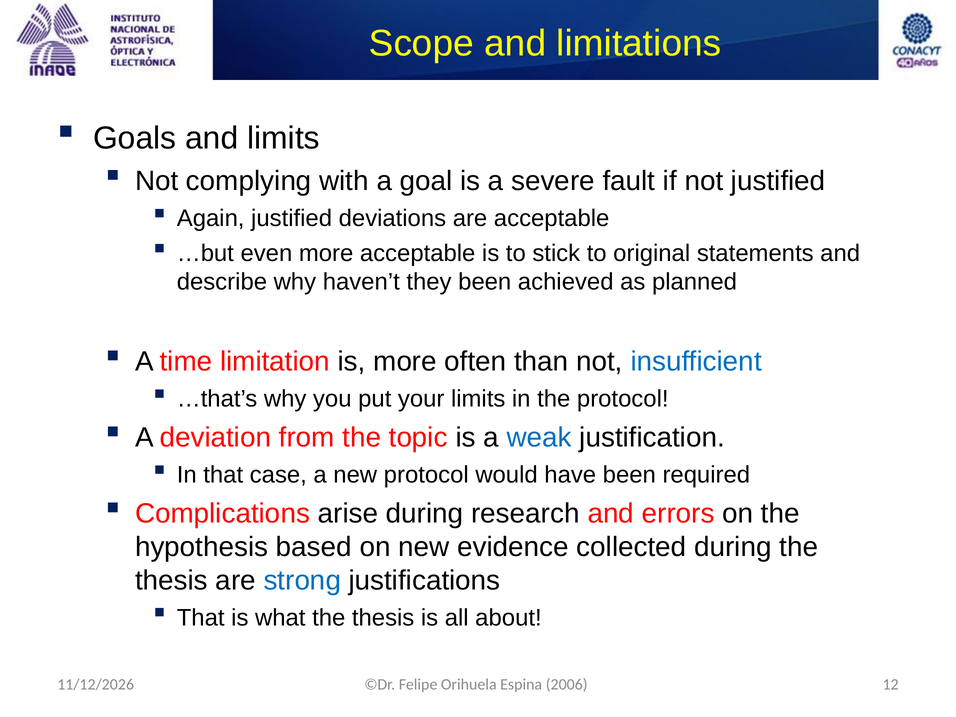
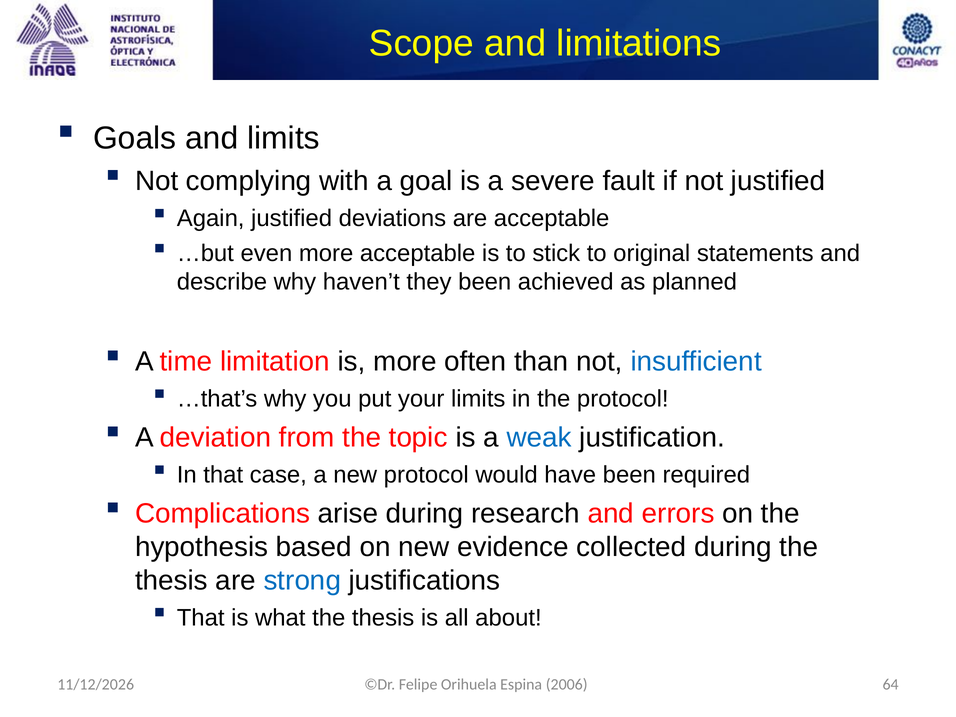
12: 12 -> 64 (891, 685)
